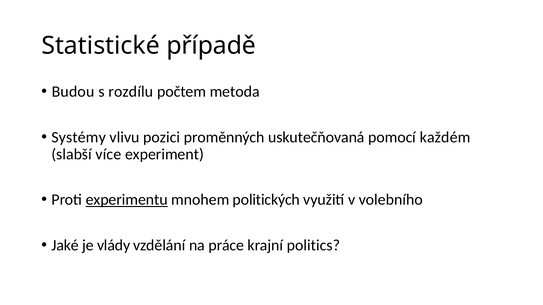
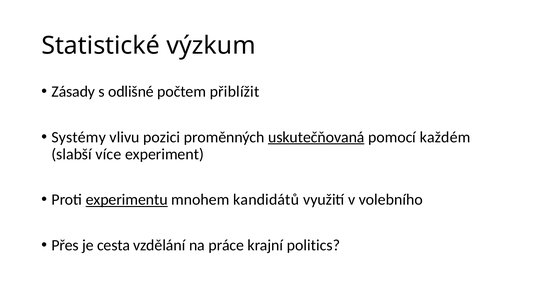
případě: případě -> výzkum (211, 46)
Budou: Budou -> Zásady (73, 92)
rozdílu: rozdílu -> odlišné (131, 92)
metoda: metoda -> přiblížit (235, 92)
uskutečňovaná underline: none -> present (316, 137)
politických: politických -> kandidátů (266, 200)
Jaké: Jaké -> Přes (65, 246)
vlády: vlády -> cesta (114, 246)
